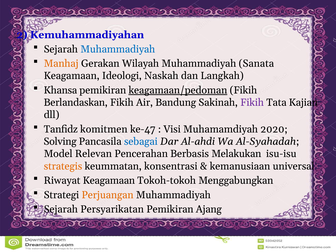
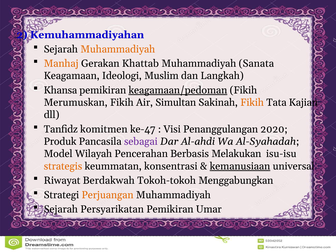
Muhammadiyah colour: blue -> orange (118, 49)
Wilayah: Wilayah -> Khattab (140, 64)
Naskah: Naskah -> Muslim (161, 76)
Berlandaskan: Berlandaskan -> Merumuskan (76, 103)
Bandung: Bandung -> Simultan (176, 103)
Fikih colour: purple -> orange (252, 103)
Muhamamdiyah: Muhamamdiyah -> Penanggulangan (221, 129)
Solving: Solving -> Produk (60, 142)
sebagai colour: blue -> purple (141, 142)
Relevan: Relevan -> Wilayah (94, 154)
kemanusiaan underline: none -> present (240, 166)
Riwayat Keagamaan: Keagamaan -> Berdakwah (109, 181)
Ajang: Ajang -> Umar (209, 209)
